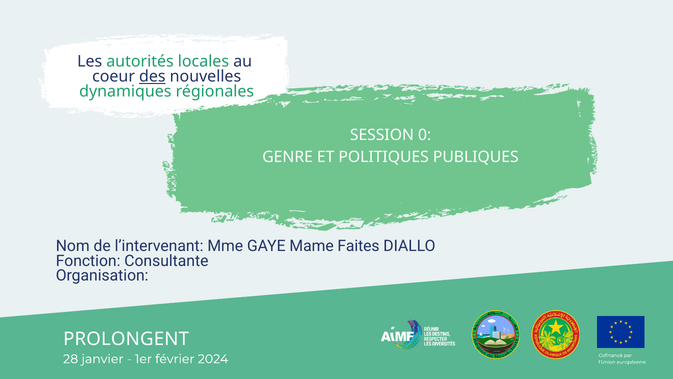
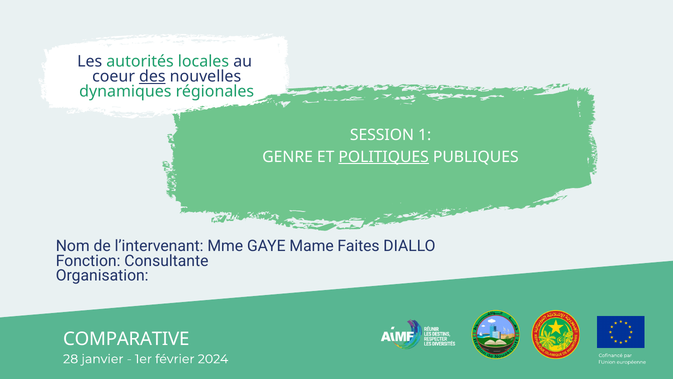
0: 0 -> 1 (425, 135)
POLITIQUES underline: none -> present (384, 157)
PROLONGENT: PROLONGENT -> COMPARATIVE (126, 339)
